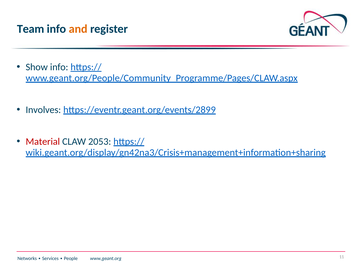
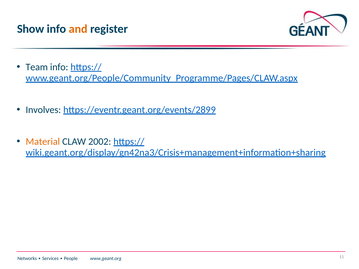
Team: Team -> Show (31, 29)
Show: Show -> Team (37, 67)
Material colour: red -> orange (43, 142)
2053: 2053 -> 2002 (100, 142)
